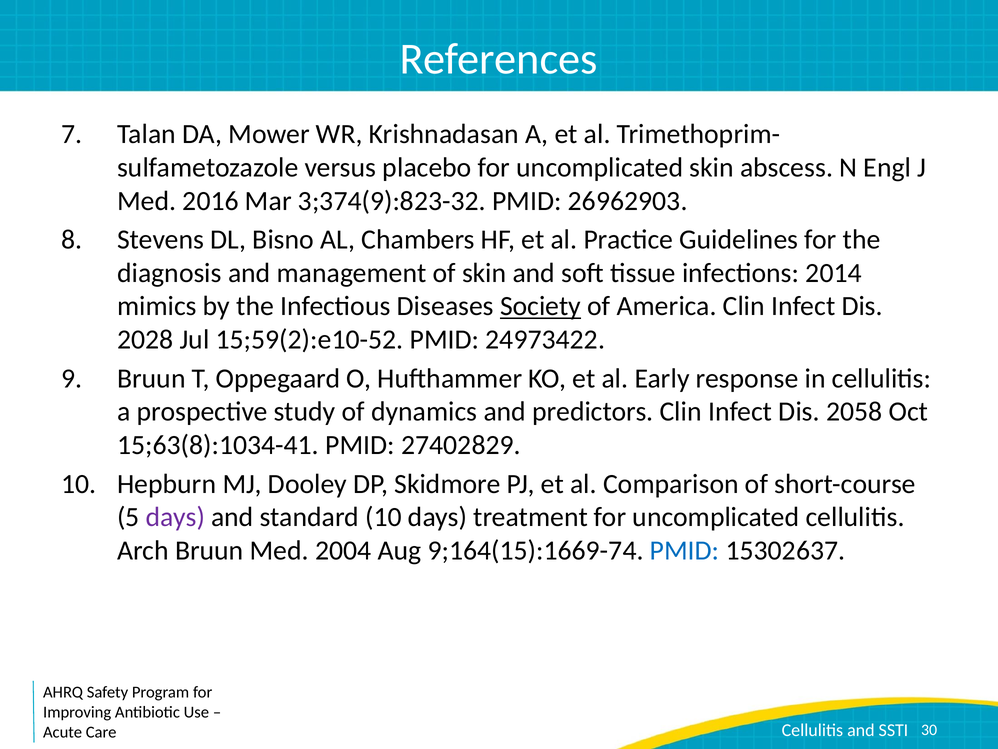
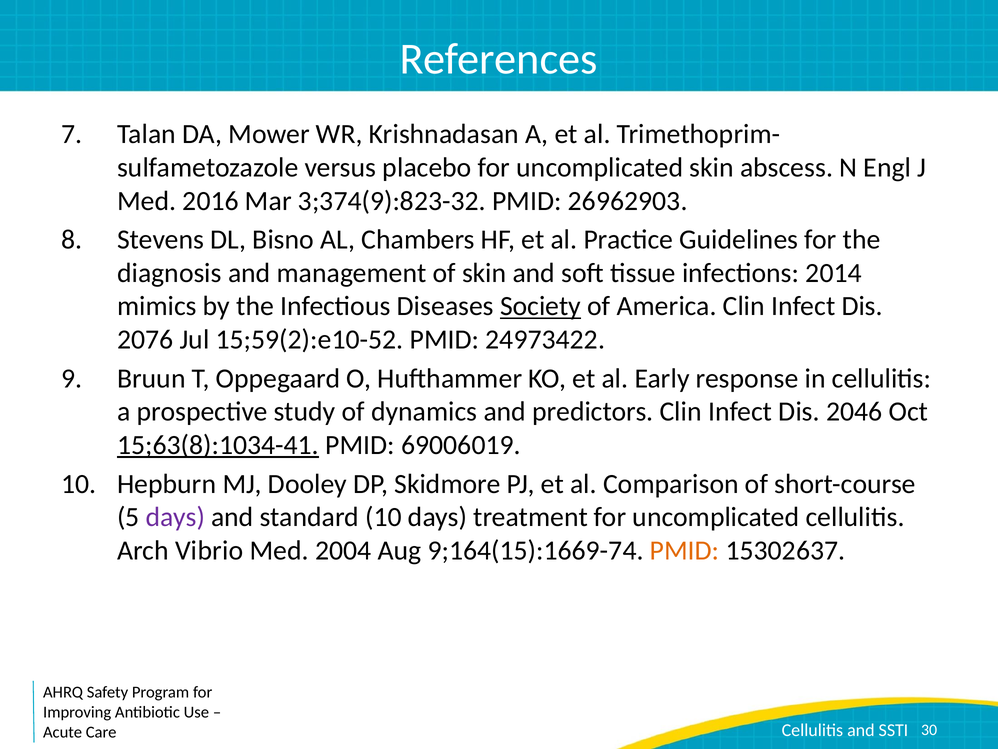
2028: 2028 -> 2076 (145, 339)
2058: 2058 -> 2046 (854, 411)
15;63(8):1034-41 underline: none -> present (218, 445)
27402829: 27402829 -> 69006019 (461, 445)
Arch Bruun: Bruun -> Vibrio (209, 550)
PMID colour: blue -> orange (685, 550)
